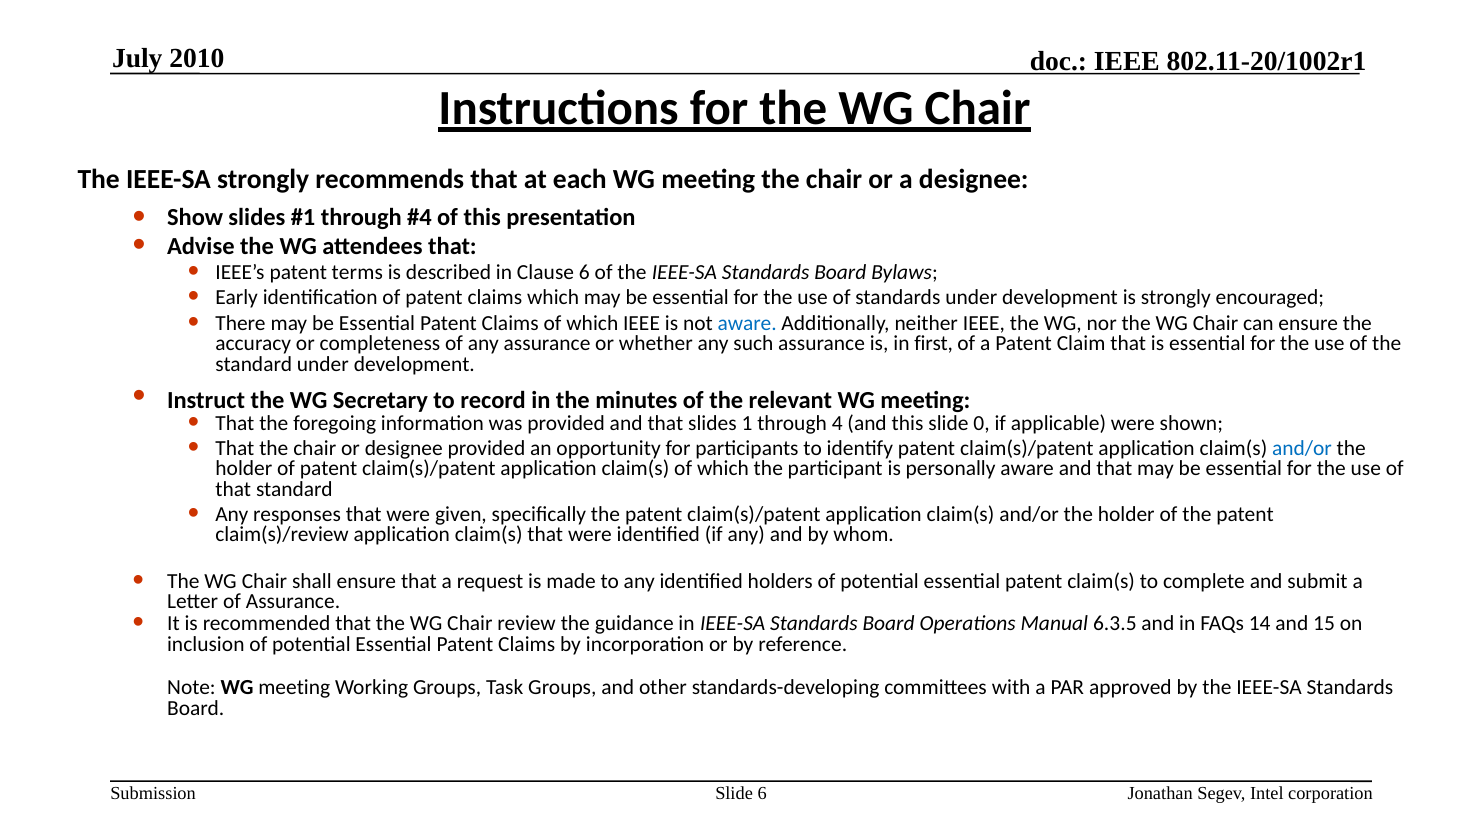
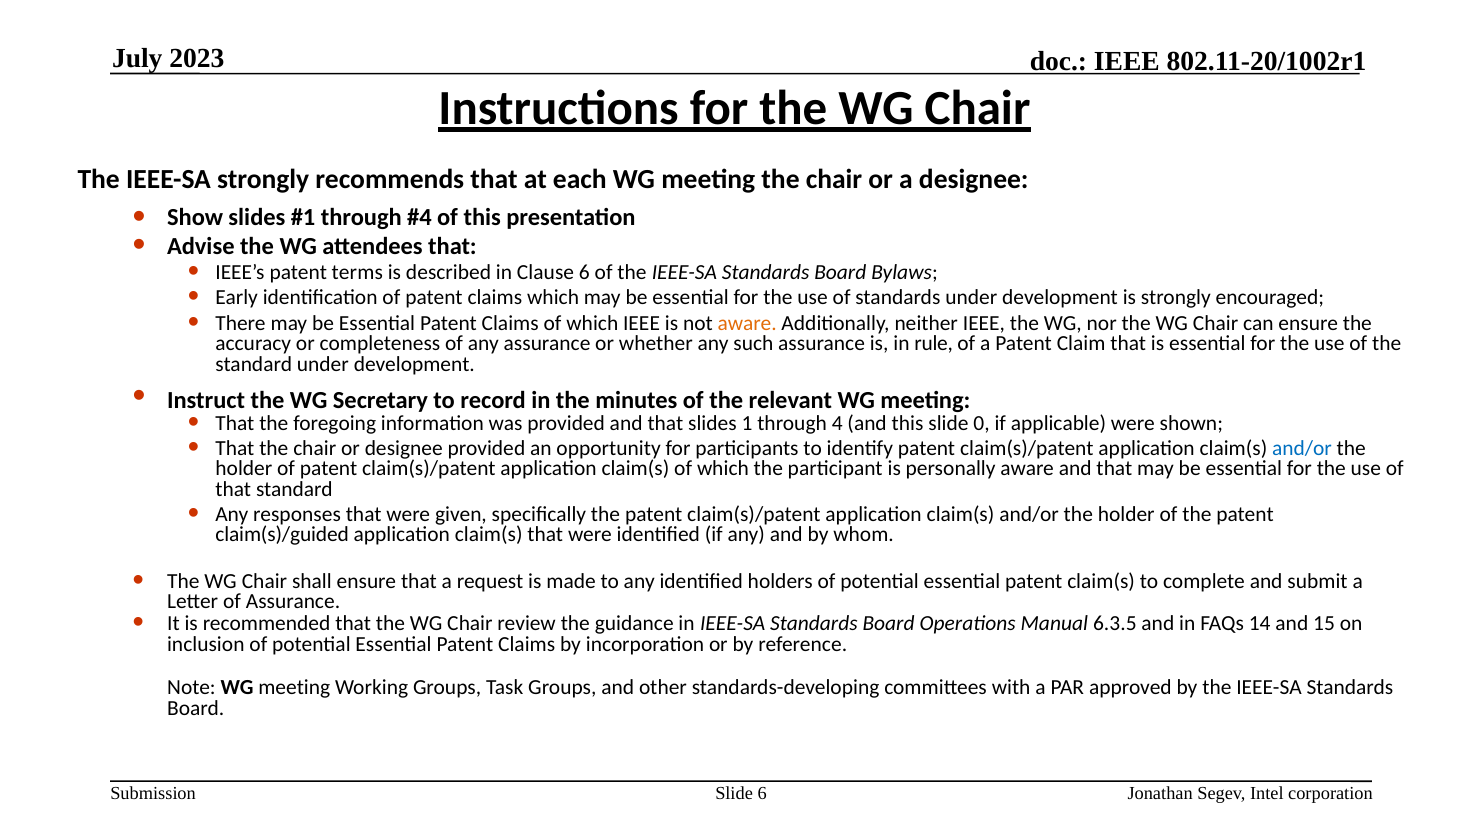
2010: 2010 -> 2023 (197, 58)
aware colour: blue -> orange (747, 323)
first: first -> rule (934, 343)
claim(s)/review: claim(s)/review -> claim(s)/guided (282, 535)
